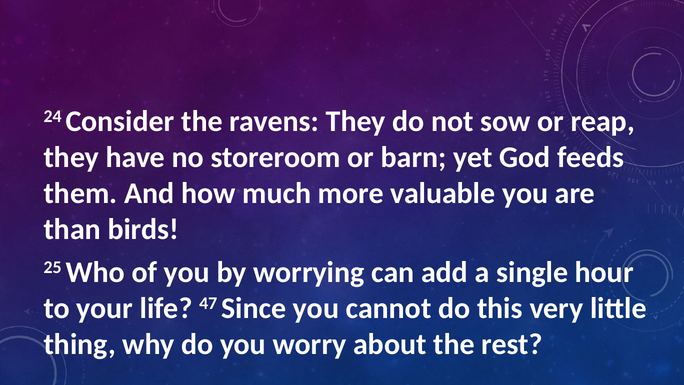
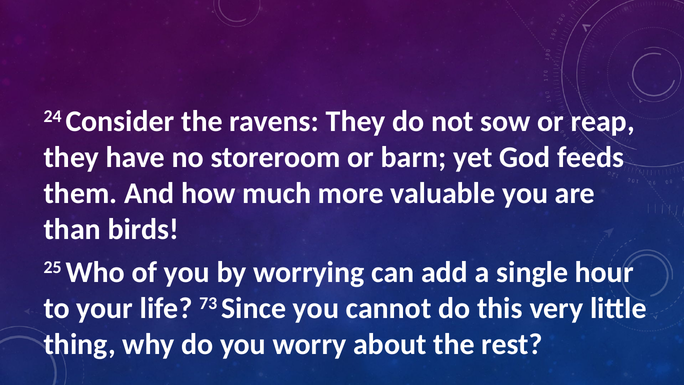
47: 47 -> 73 (208, 303)
